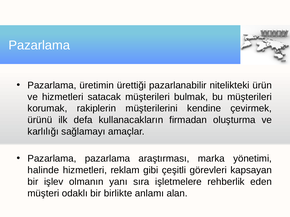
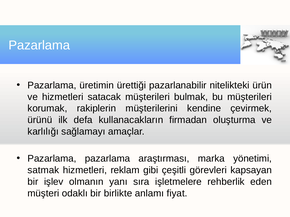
halinde: halinde -> satmak (43, 171)
alan: alan -> fiyat (177, 194)
